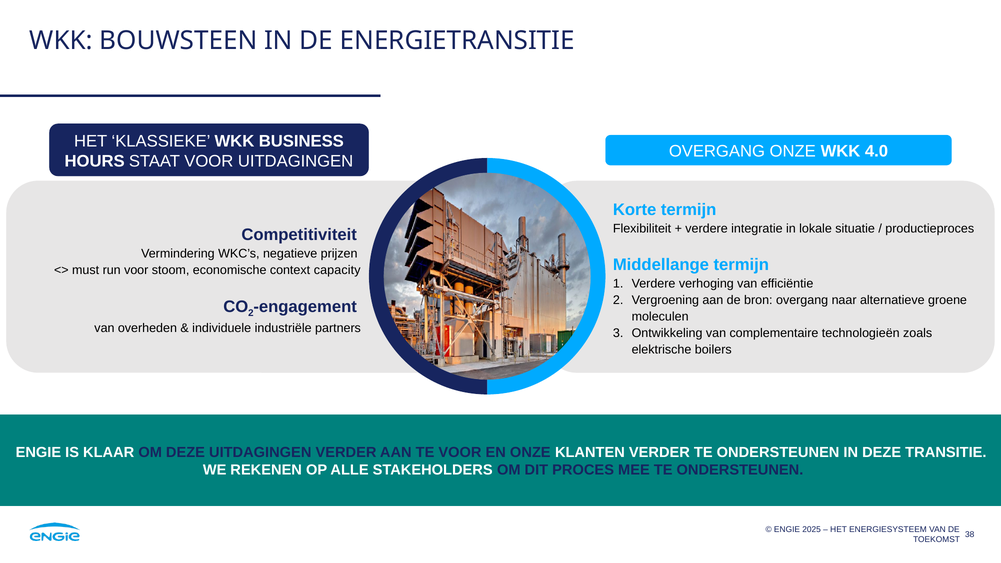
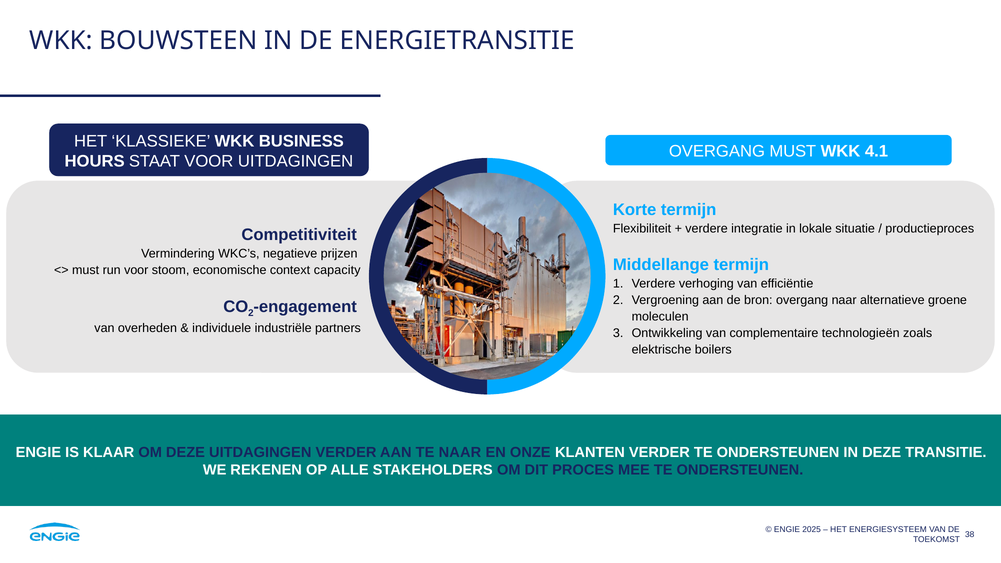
OVERGANG ONZE: ONZE -> MUST (793, 151)
4.0: 4.0 -> 4.1 (876, 151)
TE VOOR: VOOR -> NAAR (460, 453)
